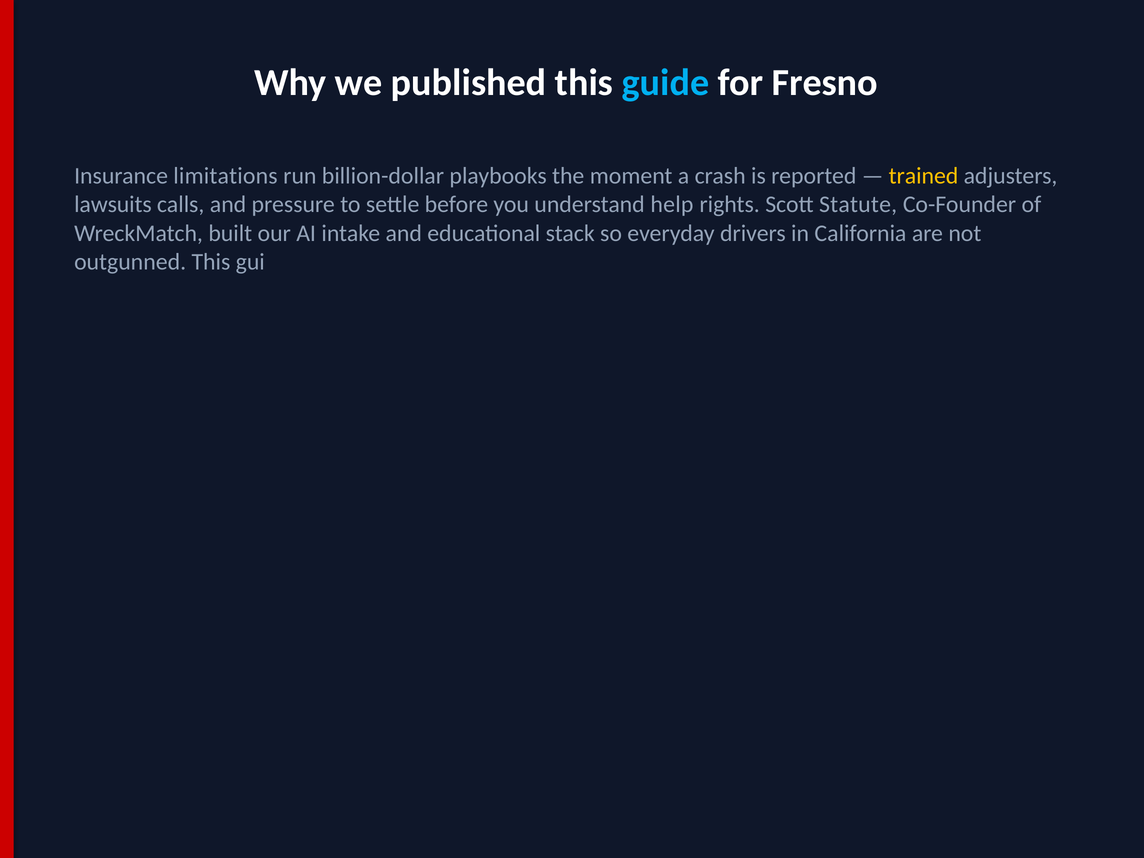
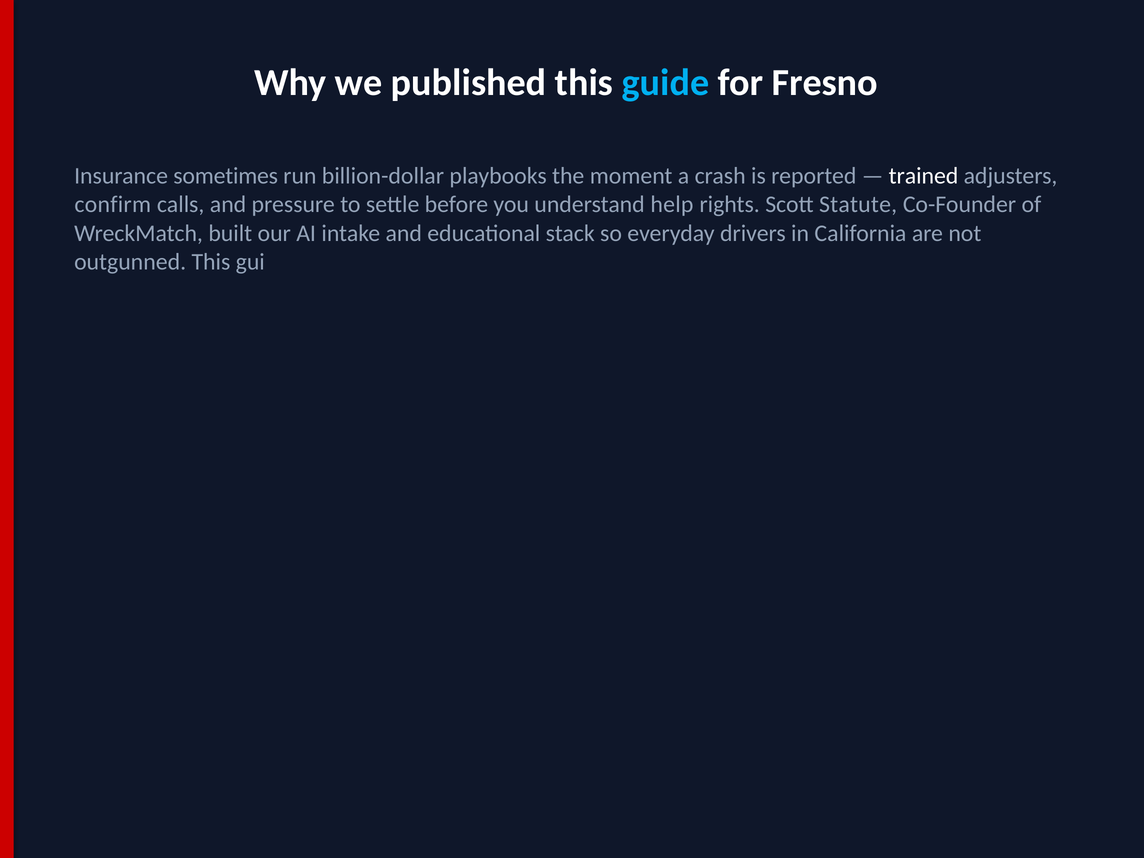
limitations: limitations -> sometimes (226, 176)
trained colour: yellow -> white (924, 176)
lawsuits: lawsuits -> confirm (113, 205)
